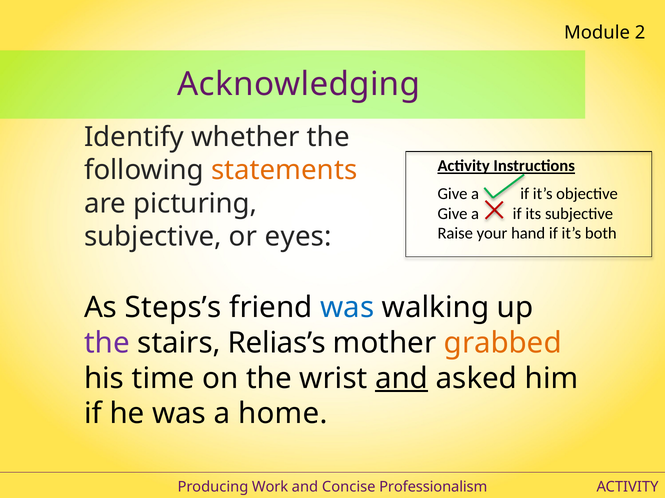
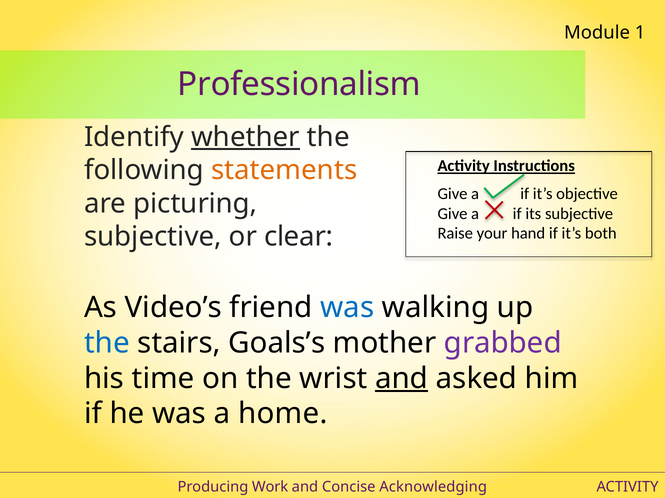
2: 2 -> 1 (640, 33)
Acknowledging: Acknowledging -> Professionalism (299, 84)
whether underline: none -> present (245, 137)
eyes: eyes -> clear (299, 237)
Steps’s: Steps’s -> Video’s (173, 308)
the colour: purple -> blue (107, 343)
Relias’s: Relias’s -> Goals’s (277, 343)
grabbed colour: orange -> purple (503, 343)
Professionalism: Professionalism -> Acknowledging (433, 488)
